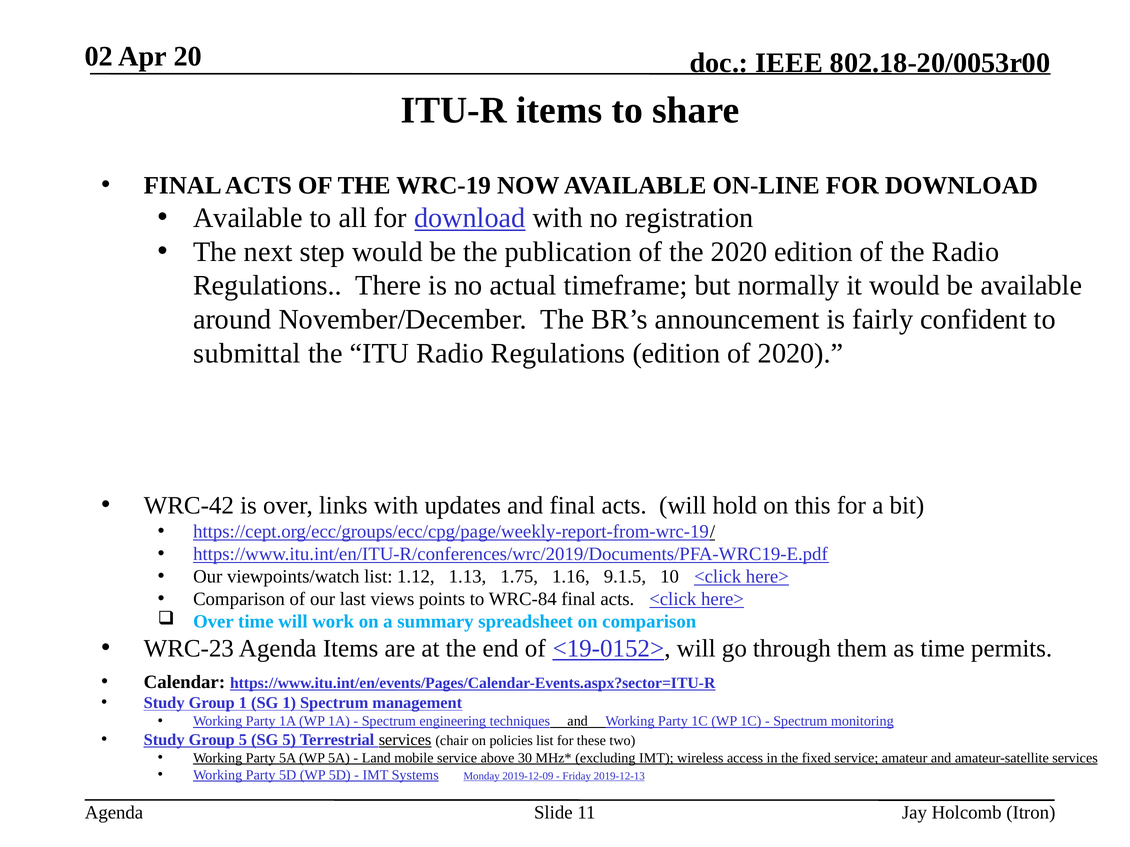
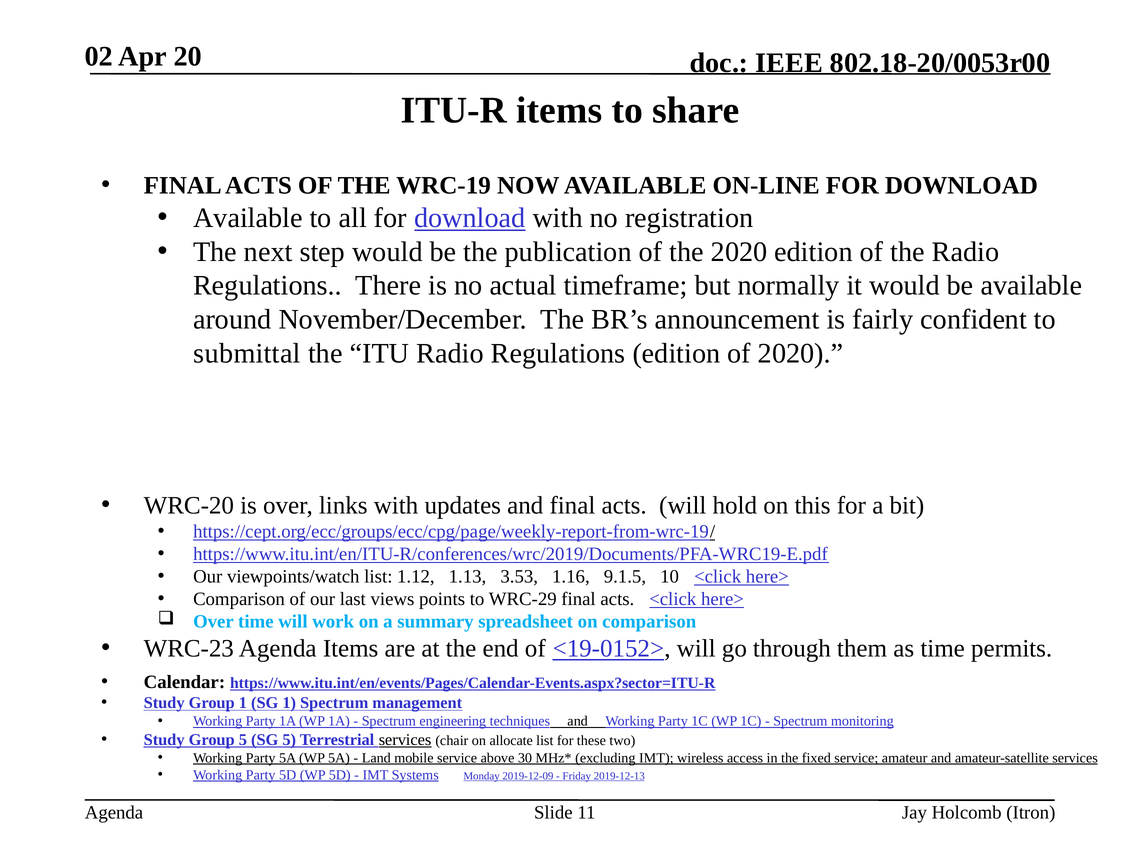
WRC-42: WRC-42 -> WRC-20 (189, 506)
1.75: 1.75 -> 3.53 (519, 577)
WRC-84: WRC-84 -> WRC-29 (523, 600)
policies: policies -> allocate (511, 741)
